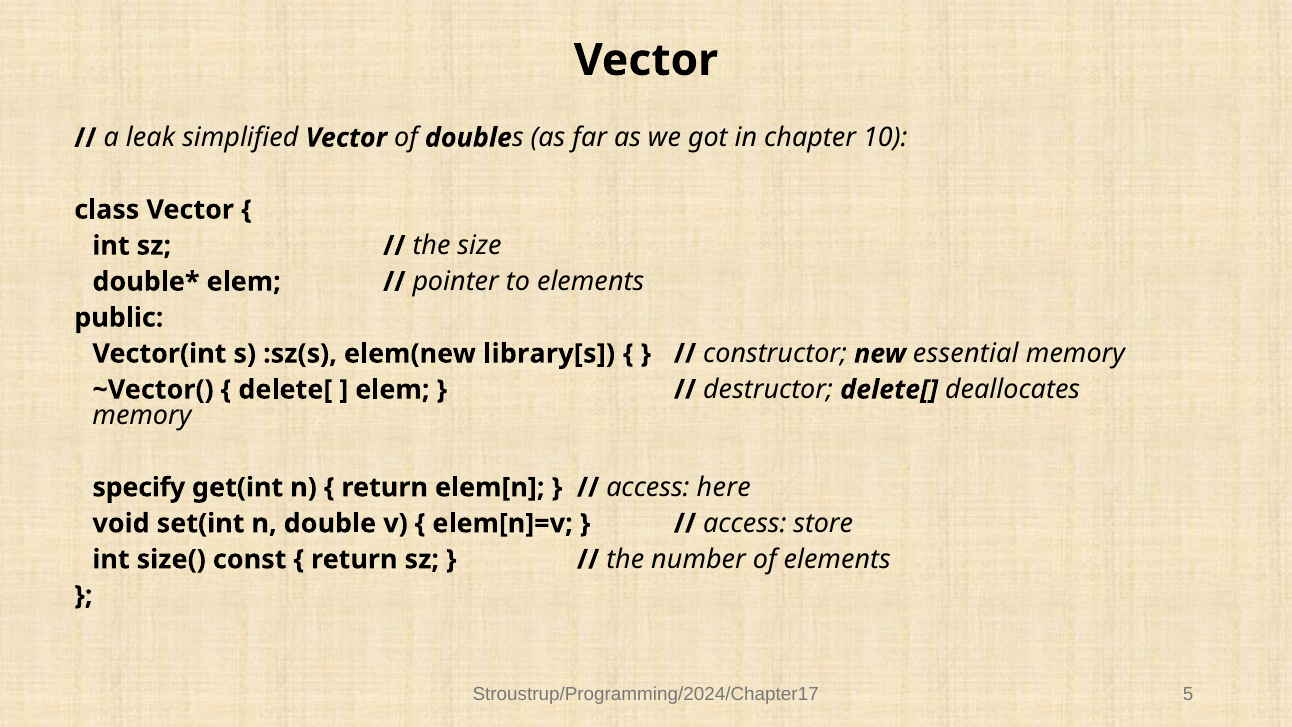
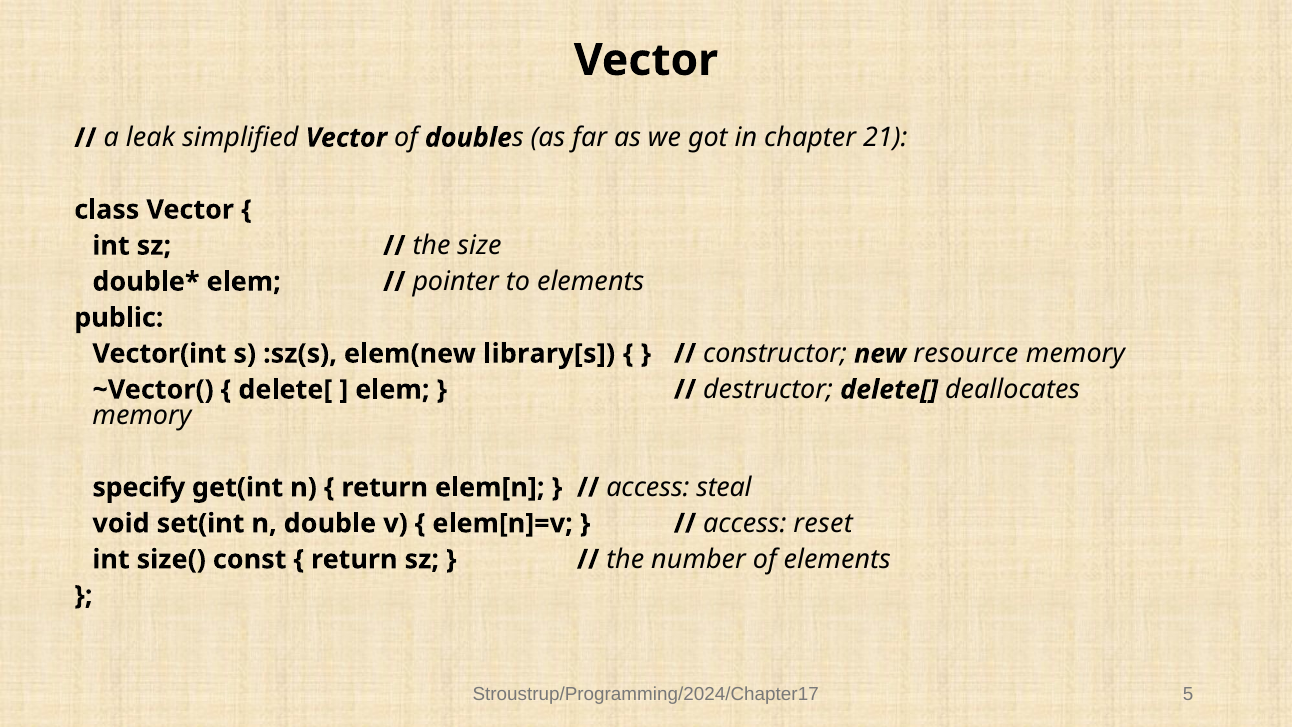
10: 10 -> 21 (885, 138)
essential: essential -> resource (966, 354)
here: here -> steal (724, 487)
store: store -> reset (823, 523)
